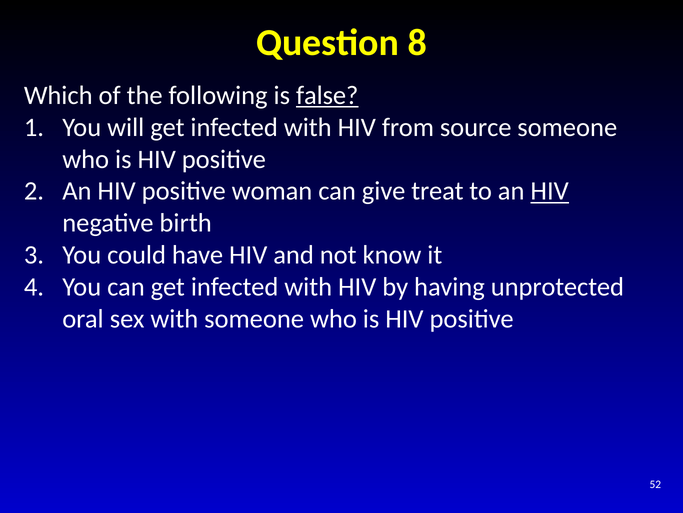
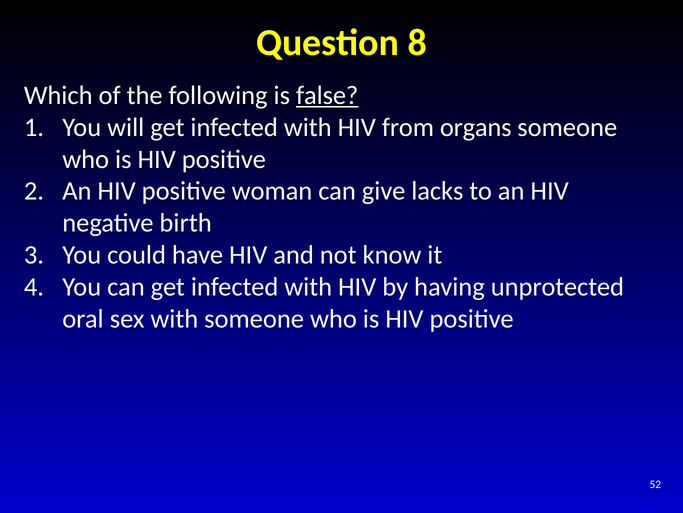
source: source -> organs (476, 127)
treat: treat -> lacks (437, 191)
HIV underline: present -> none (550, 191)
